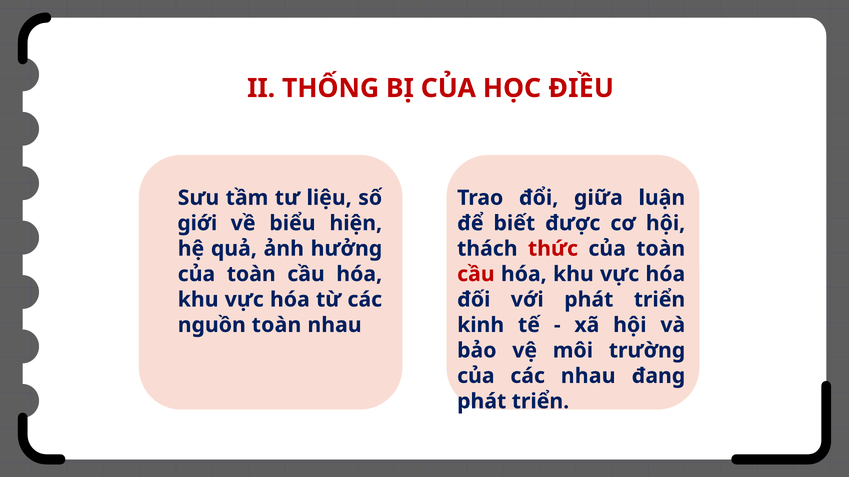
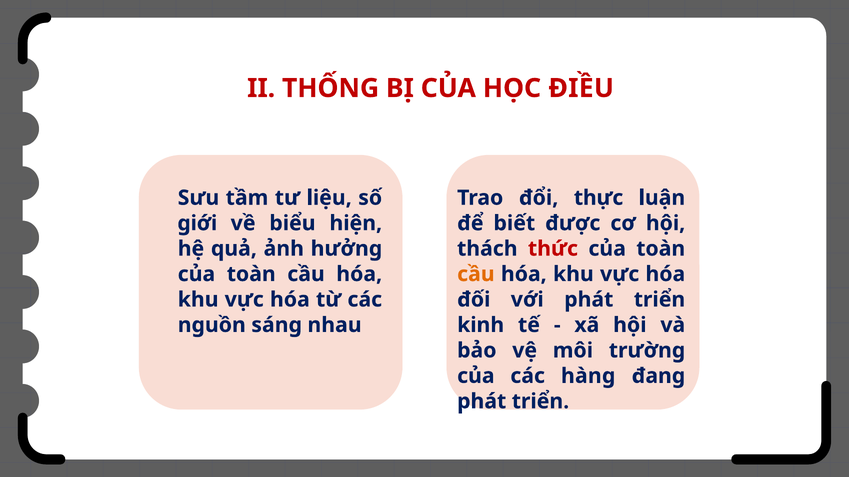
giữa: giữa -> thực (599, 198)
cầu colour: red -> orange (476, 274)
nguồn toàn: toàn -> sáng (277, 325)
các nhau: nhau -> hàng (588, 376)
